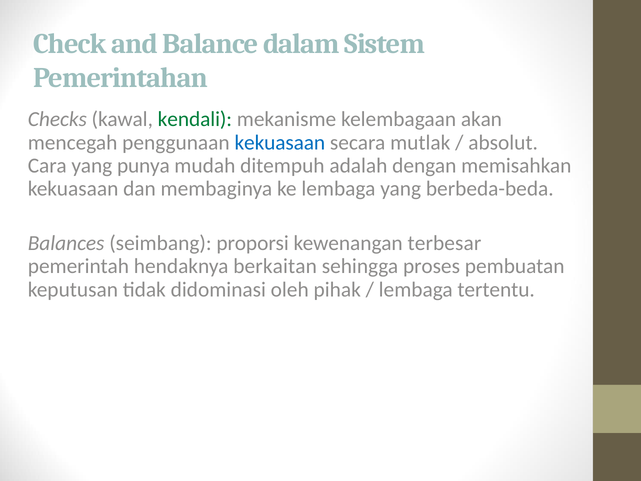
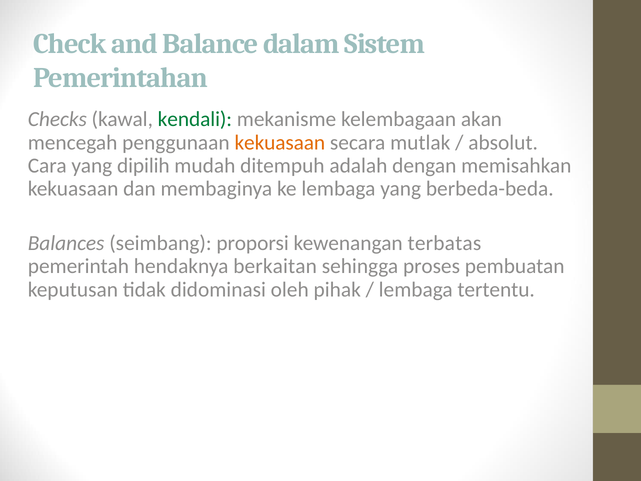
kekuasaan colour: blue -> orange (280, 142)
punya: punya -> dipilih (143, 165)
terbesar: terbesar -> terbatas (444, 243)
